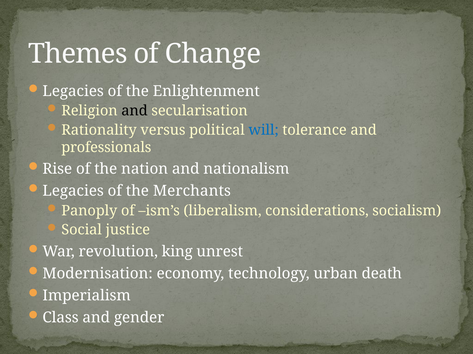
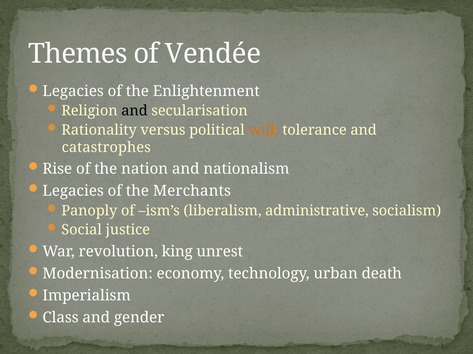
Change: Change -> Vendée (213, 54)
will colour: blue -> orange (264, 130)
professionals: professionals -> catastrophes (106, 148)
considerations: considerations -> administrative (317, 211)
